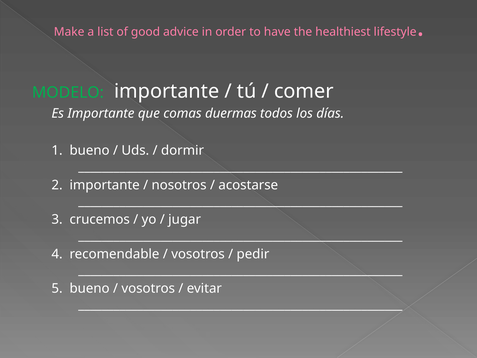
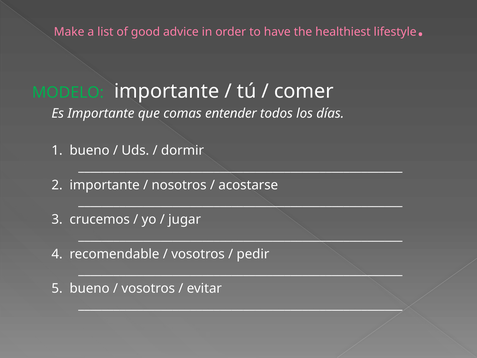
duermas: duermas -> entender (231, 113)
